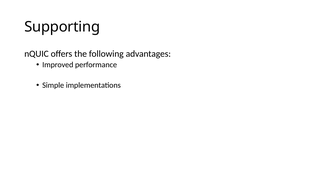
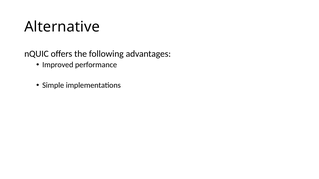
Supporting: Supporting -> Alternative (62, 27)
